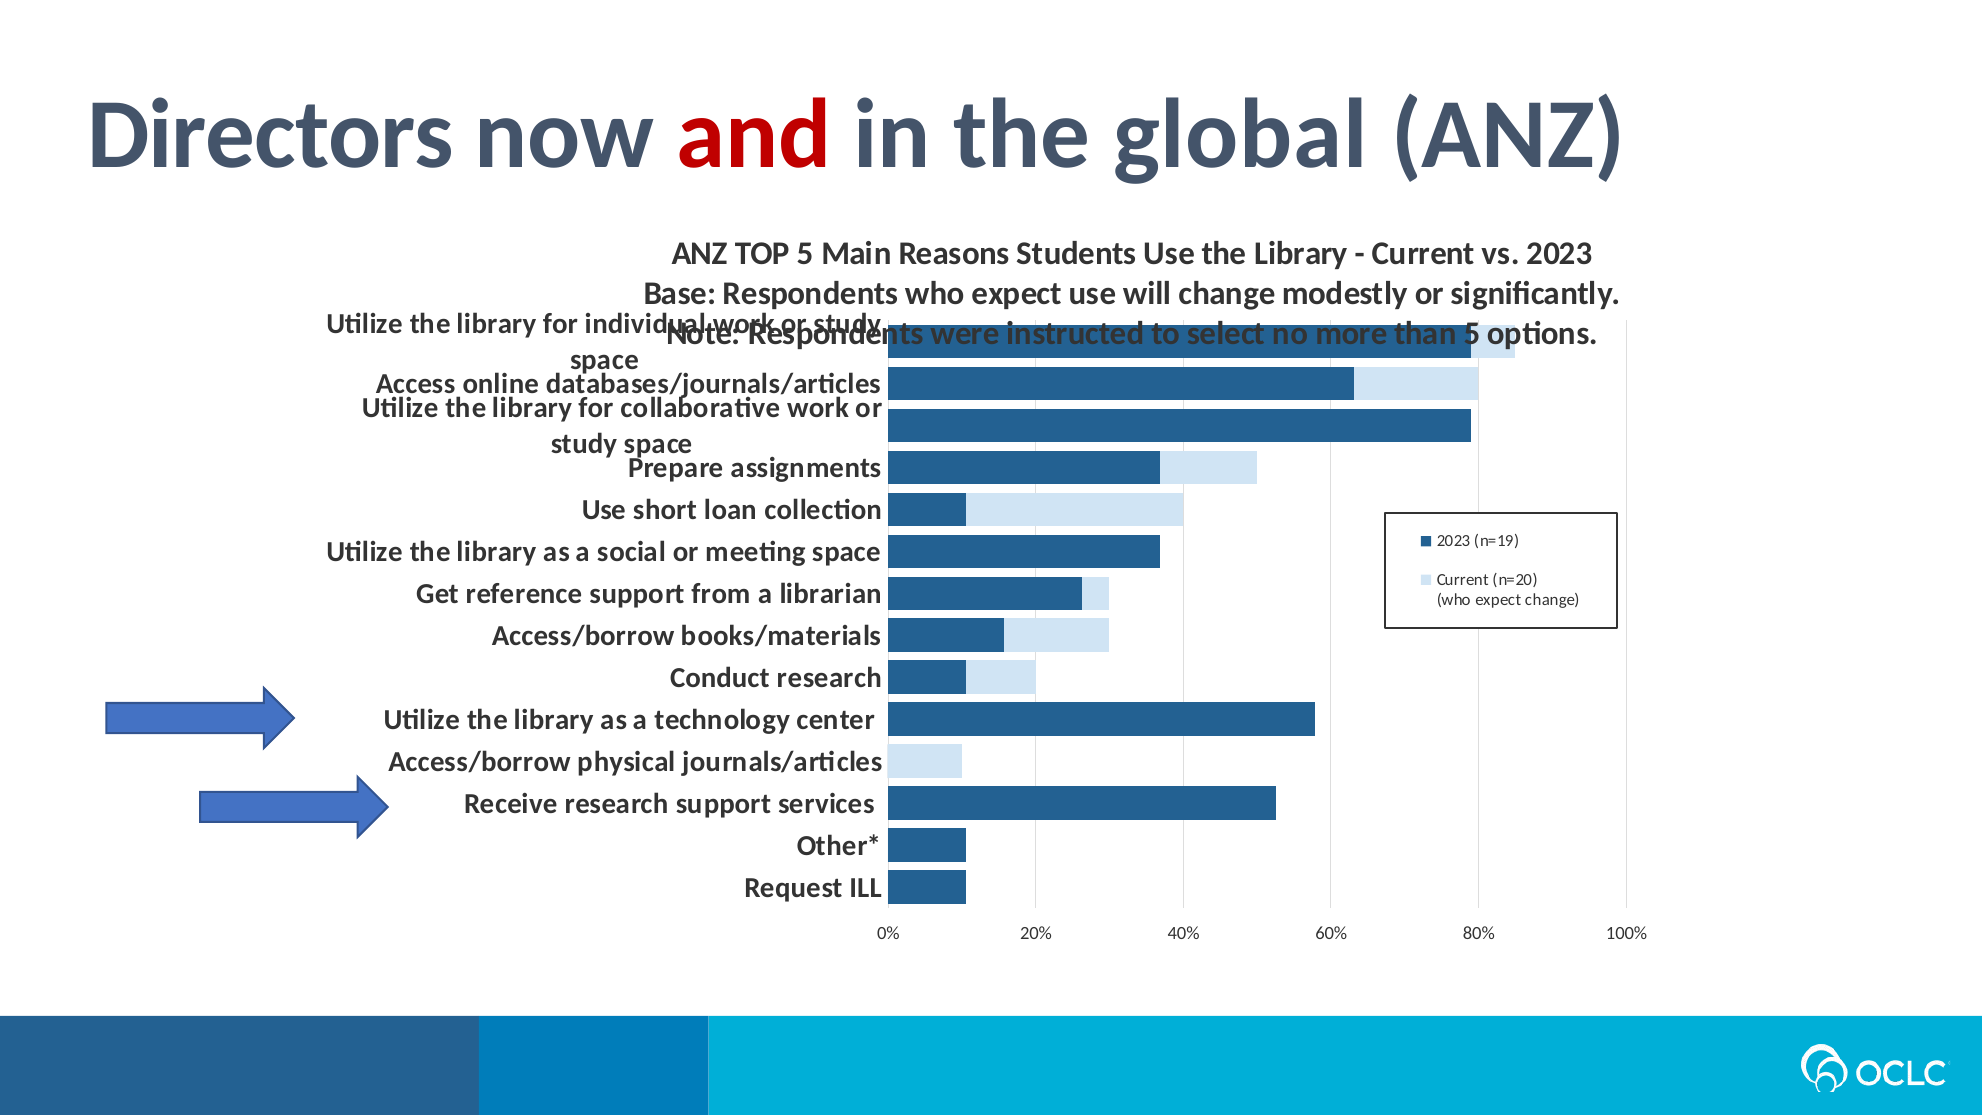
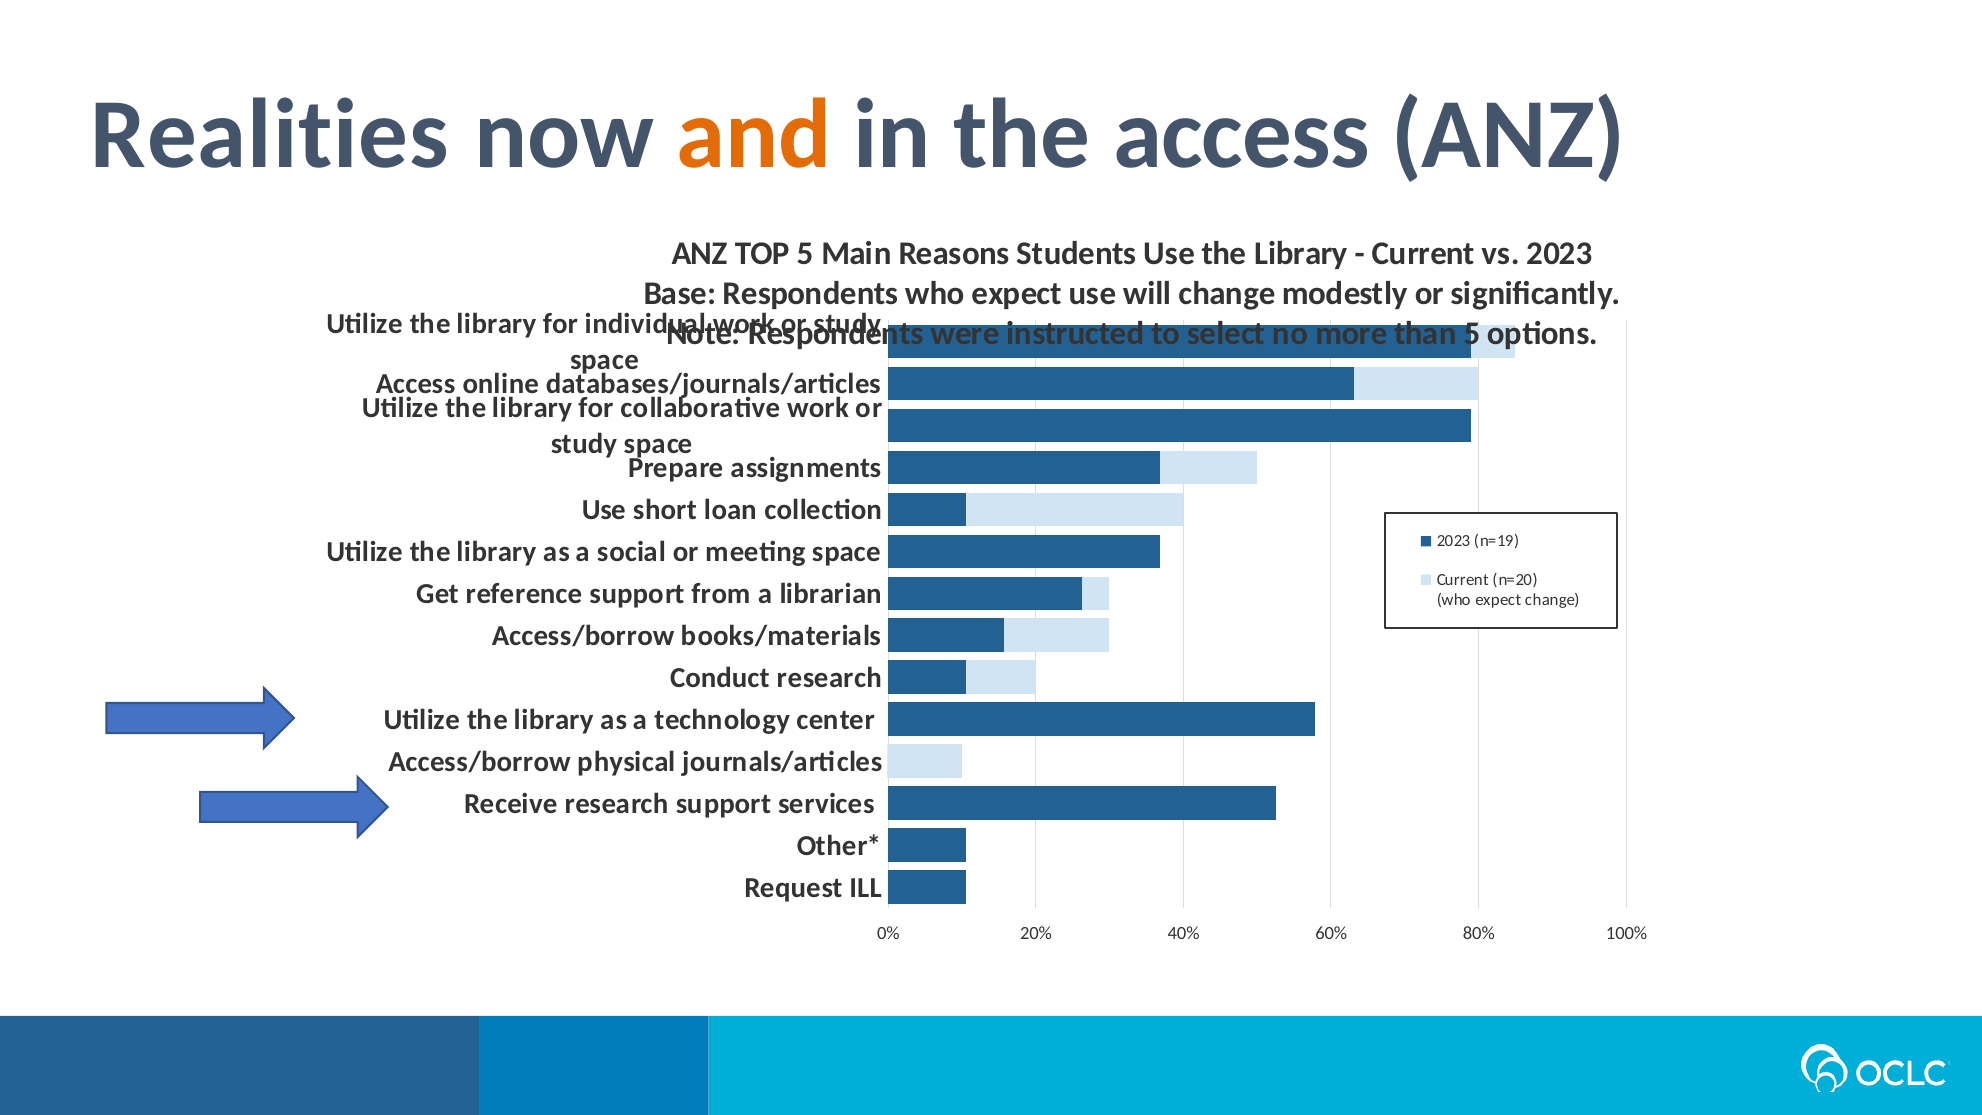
Directors: Directors -> Realities (270, 135)
and colour: red -> orange (754, 135)
the global: global -> access (1241, 135)
